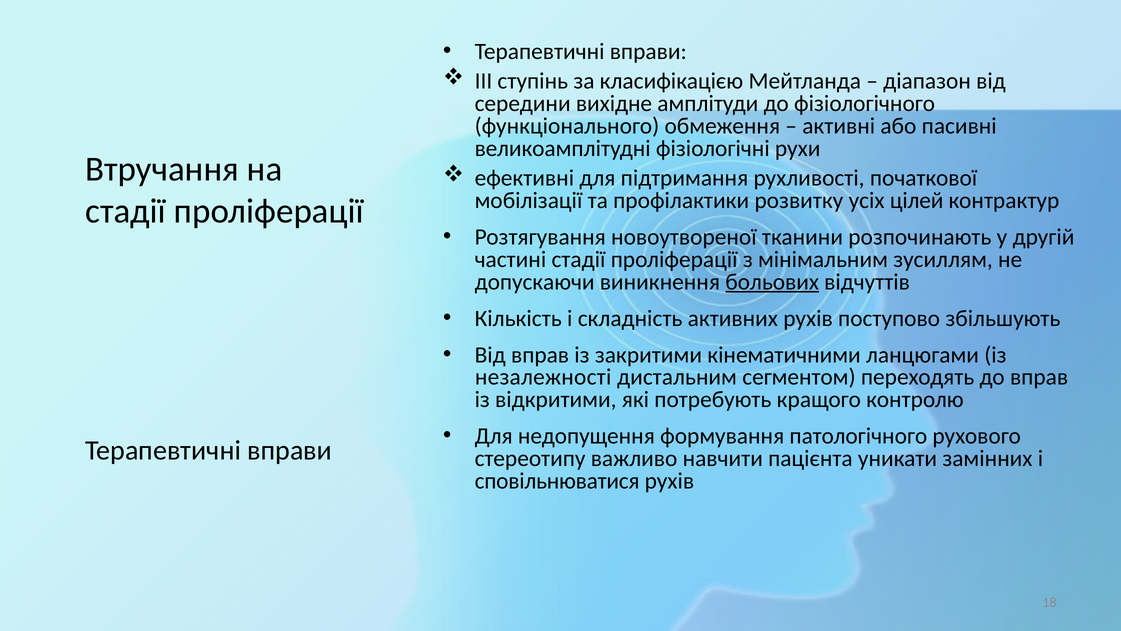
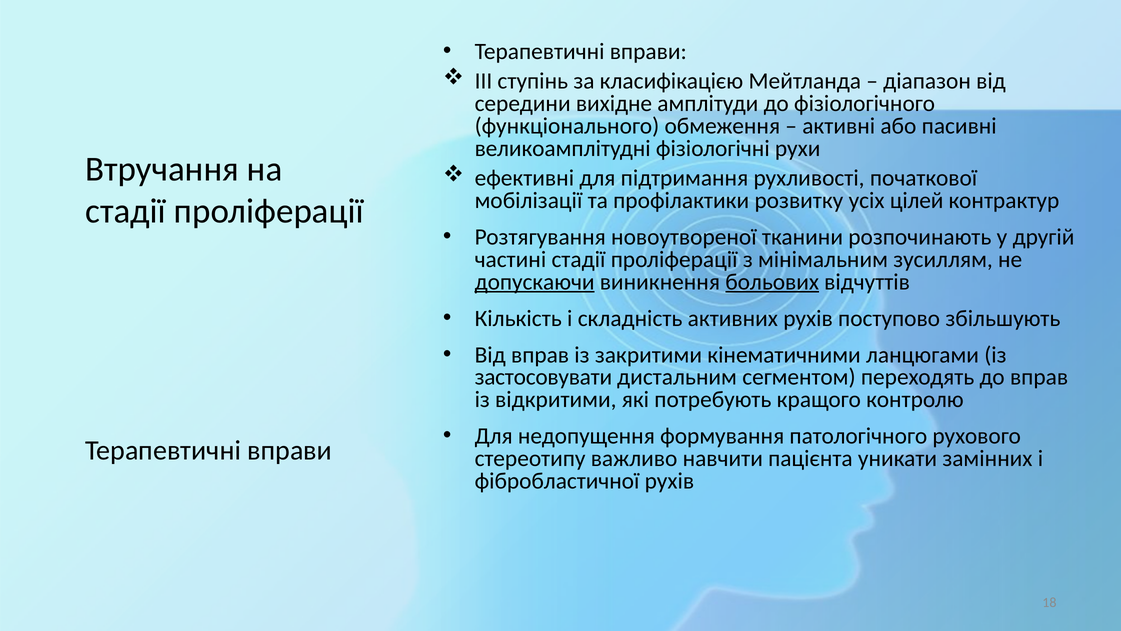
допускаючи underline: none -> present (535, 282)
незалежності: незалежності -> застосовувати (543, 377)
сповільнюватися: сповільнюватися -> фібробластичної (557, 481)
